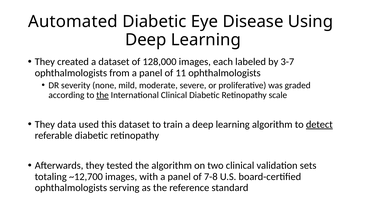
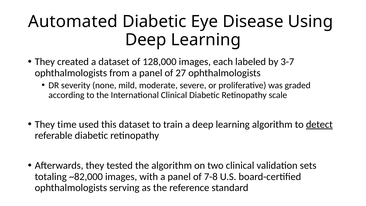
11: 11 -> 27 (181, 73)
the underline: present -> none (103, 95)
data: data -> time (67, 124)
~12,700: ~12,700 -> ~82,000 (86, 176)
